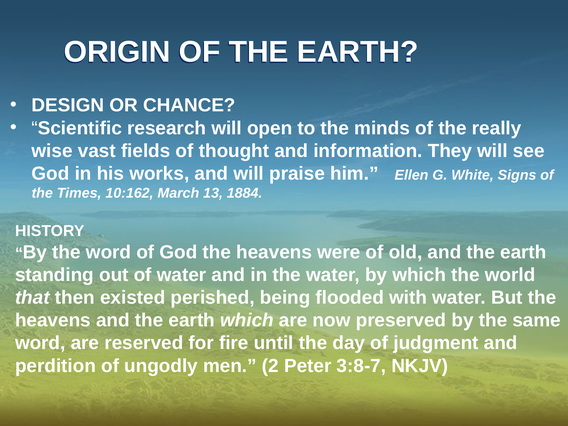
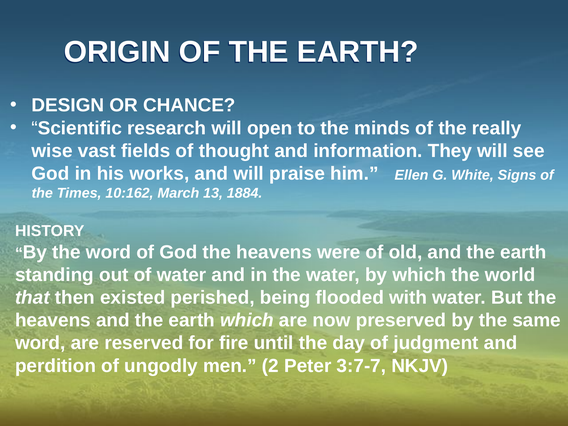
3:8-7: 3:8-7 -> 3:7-7 (361, 366)
